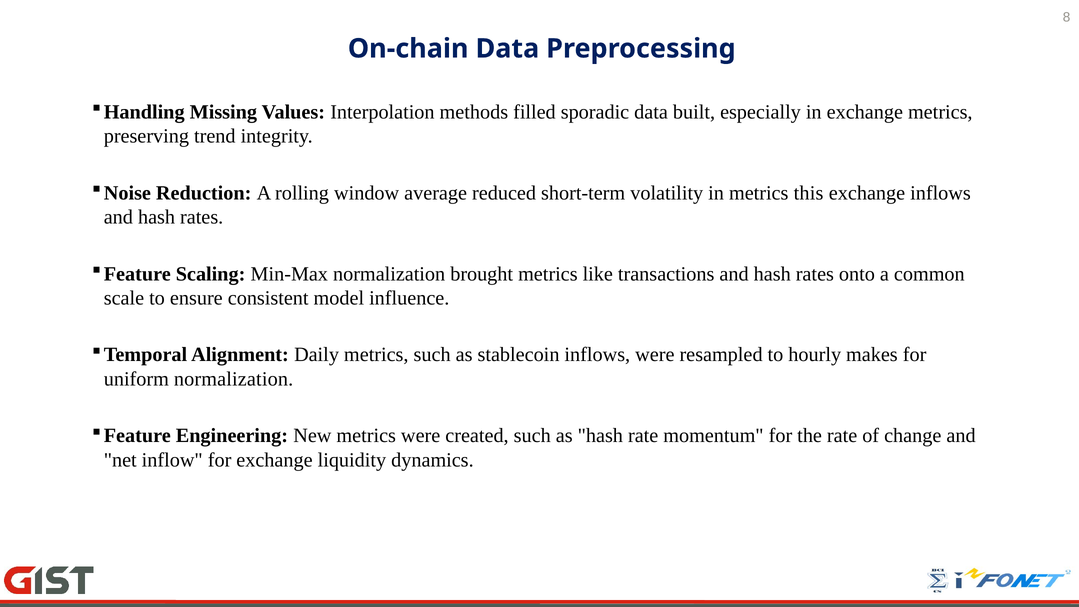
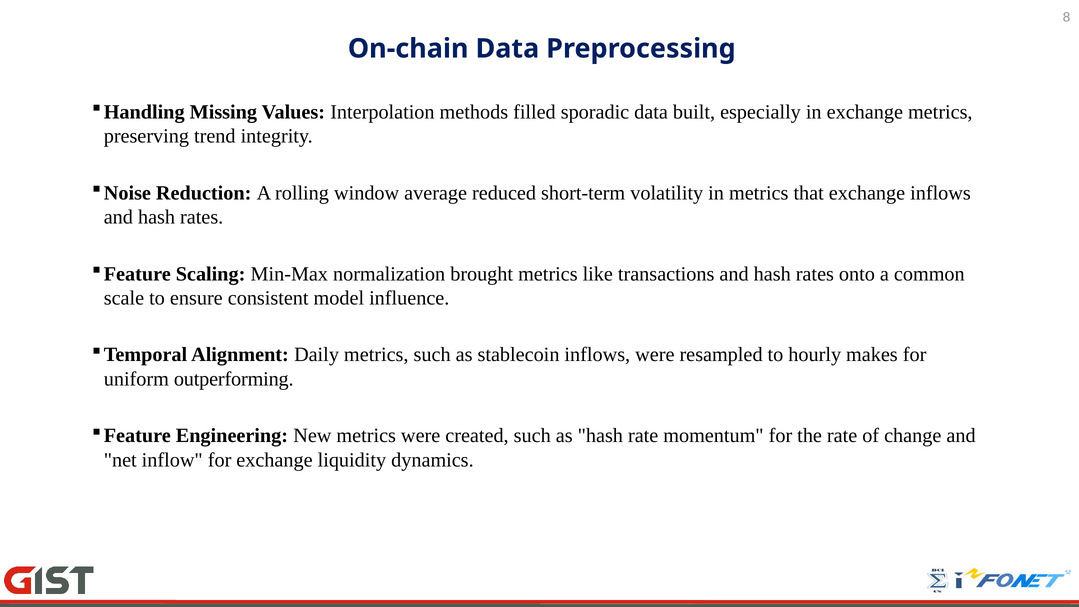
this: this -> that (809, 193)
uniform normalization: normalization -> outperforming (234, 379)
